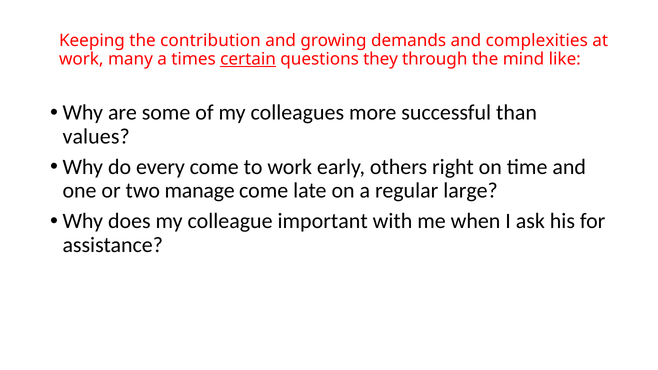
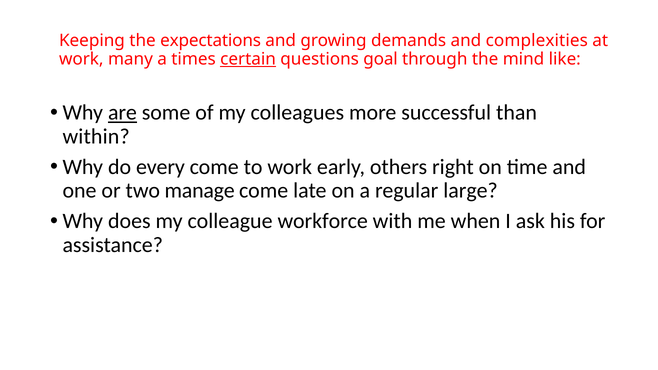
contribution: contribution -> expectations (211, 41)
they: they -> goal (381, 59)
are underline: none -> present (122, 113)
values: values -> within (96, 136)
important: important -> workforce (323, 221)
